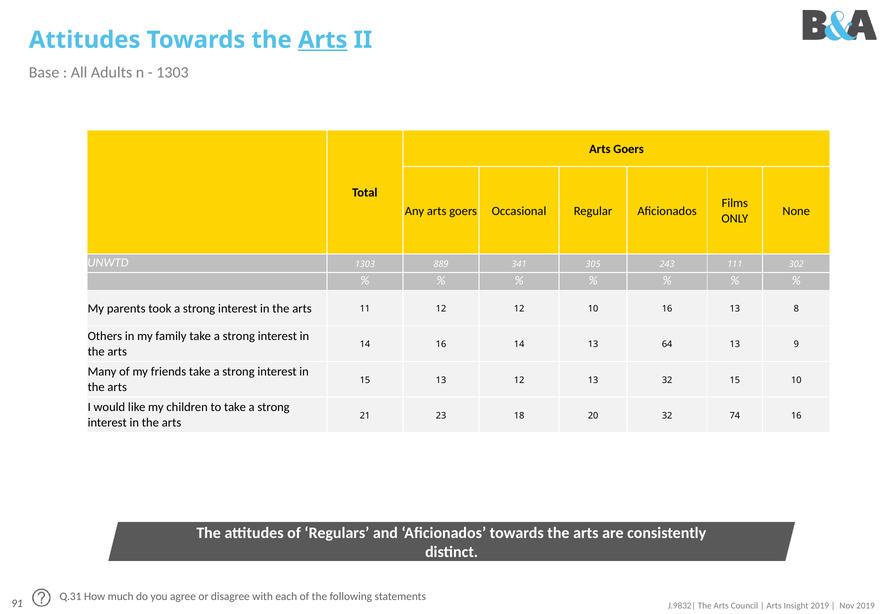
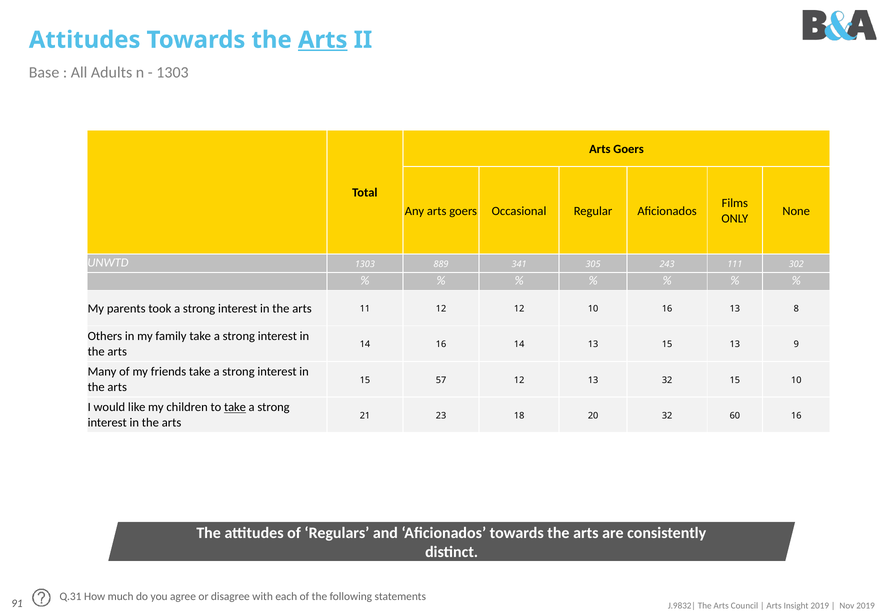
13 64: 64 -> 15 (667, 345)
15 13: 13 -> 57 (441, 380)
take underline: none -> present (235, 408)
74: 74 -> 60 (735, 416)
